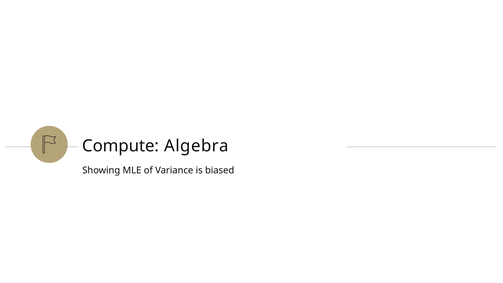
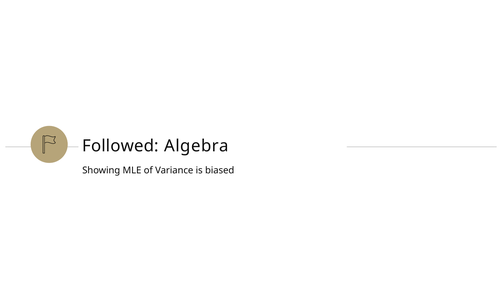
Compute: Compute -> Followed (120, 146)
